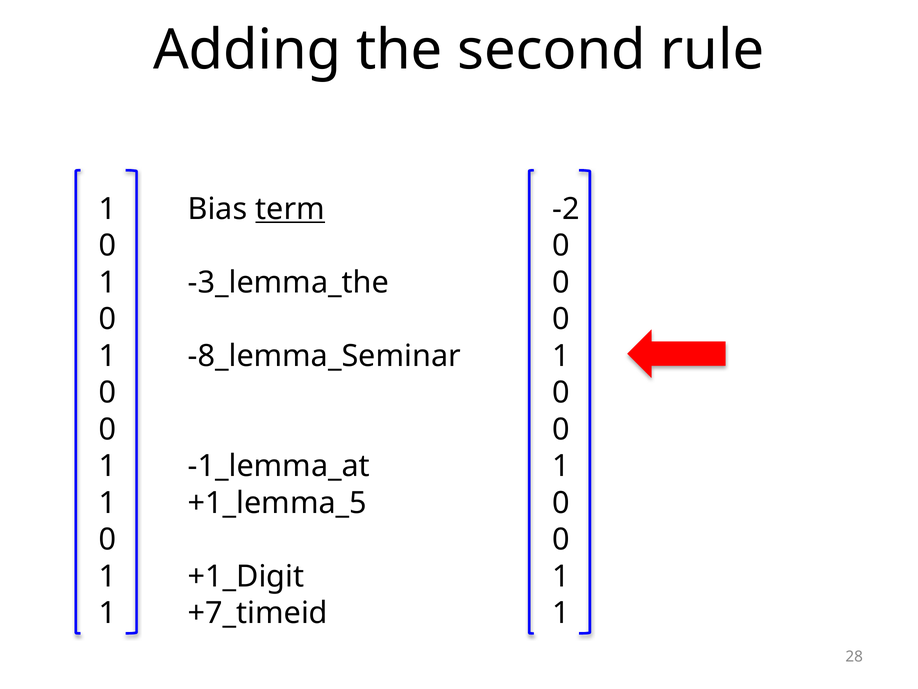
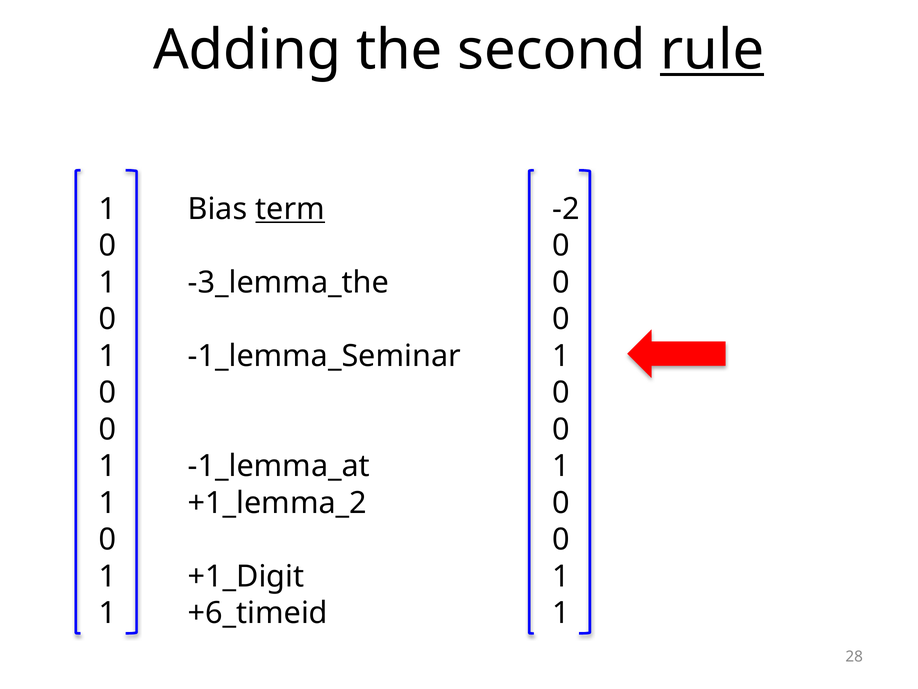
rule underline: none -> present (712, 50)
-8_lemma_Seminar: -8_lemma_Seminar -> -1_lemma_Seminar (324, 356)
+1_lemma_5: +1_lemma_5 -> +1_lemma_2 (277, 503)
+7_timeid: +7_timeid -> +6_timeid (258, 613)
